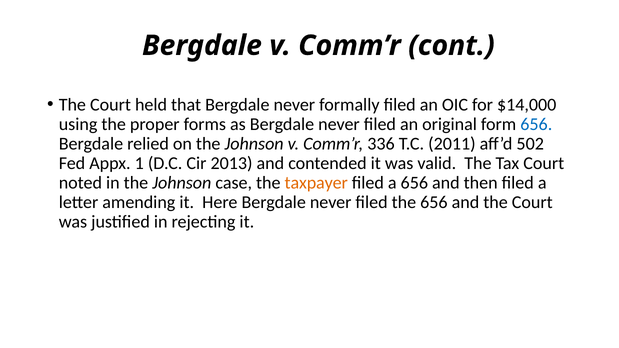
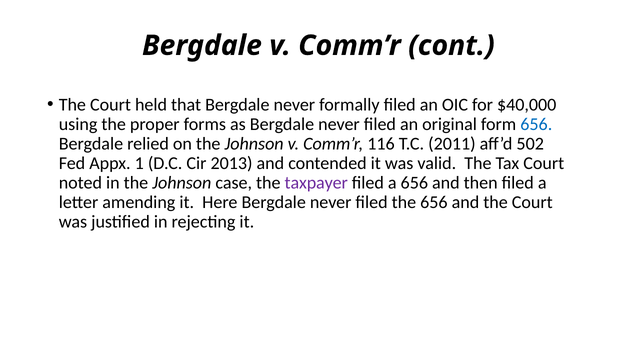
$14,000: $14,000 -> $40,000 (527, 105)
336: 336 -> 116 (381, 144)
taxpayer colour: orange -> purple (316, 183)
